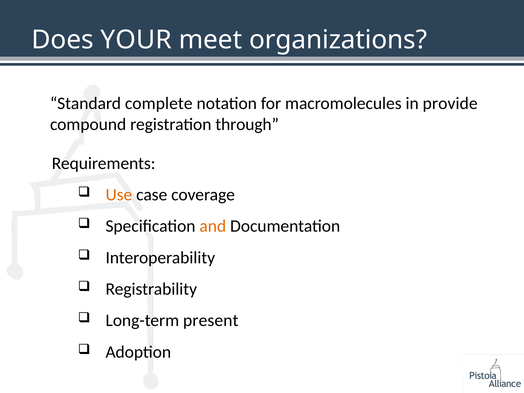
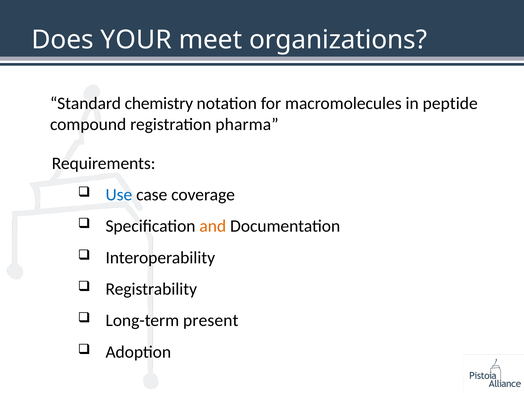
complete: complete -> chemistry (159, 103)
provide: provide -> peptide (450, 103)
through: through -> pharma (247, 124)
Use colour: orange -> blue (119, 195)
